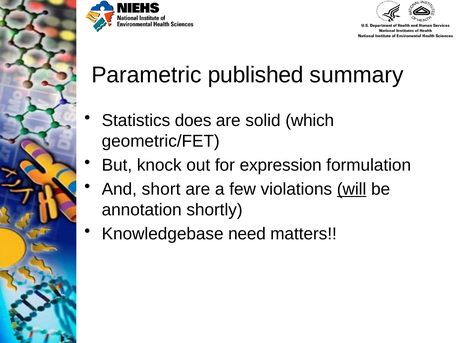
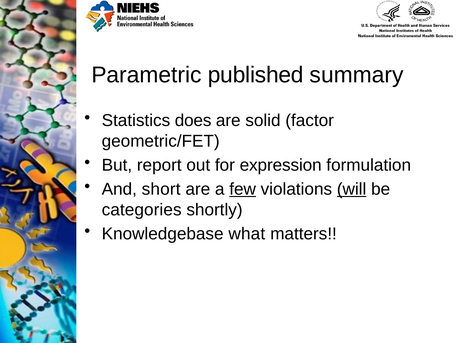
which: which -> factor (310, 120)
knock: knock -> report (159, 165)
few underline: none -> present (243, 189)
annotation: annotation -> categories (142, 210)
need: need -> what (247, 234)
